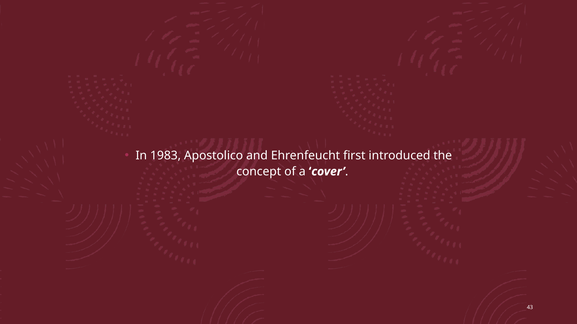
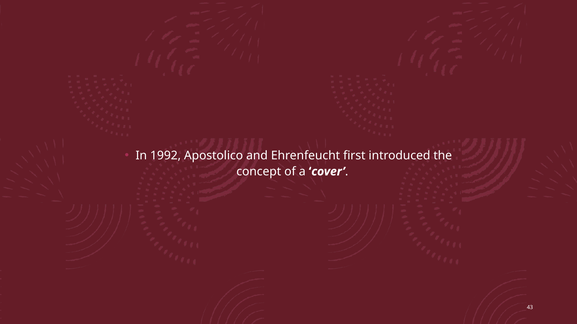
1983: 1983 -> 1992 (166, 156)
